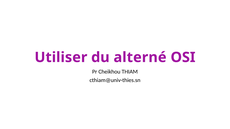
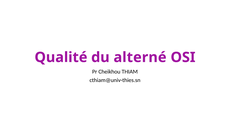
Utiliser: Utiliser -> Qualité (61, 57)
